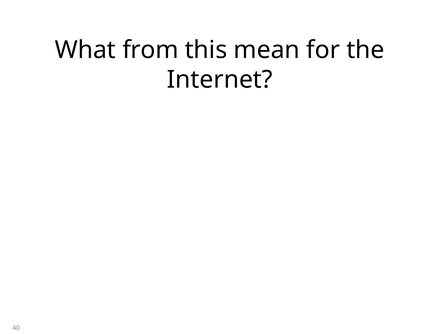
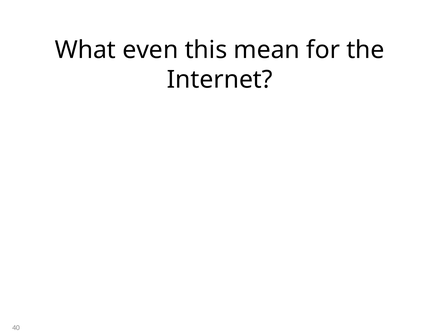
from: from -> even (150, 50)
